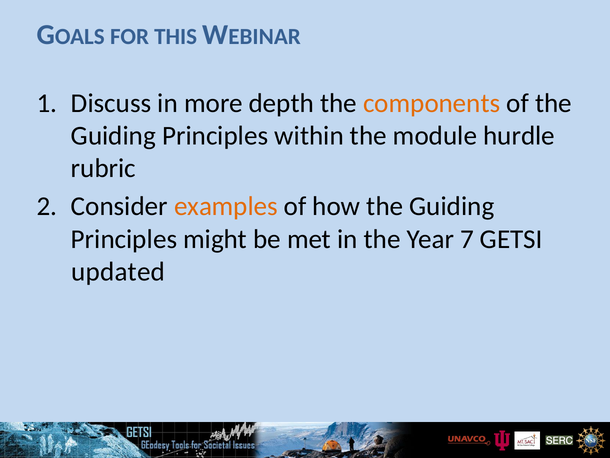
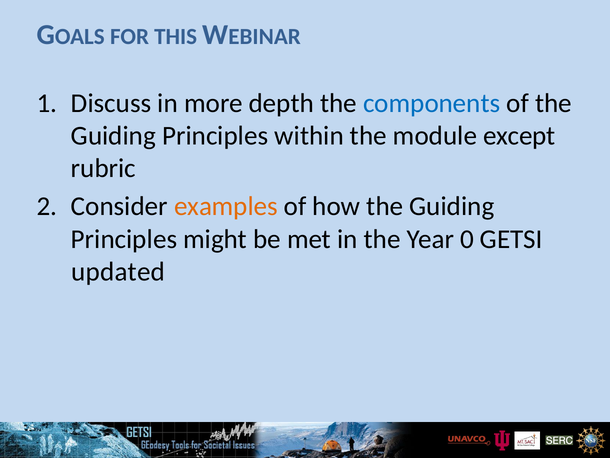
components colour: orange -> blue (432, 103)
hurdle: hurdle -> except (519, 136)
7: 7 -> 0 (467, 239)
